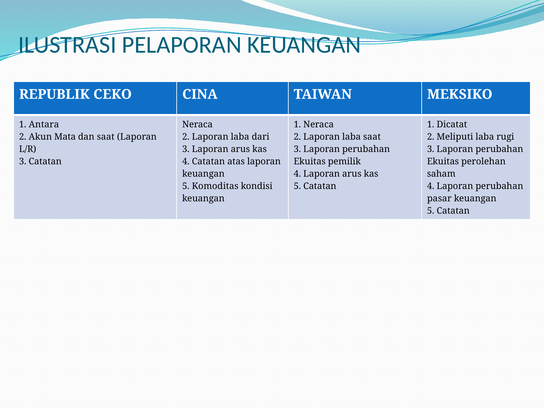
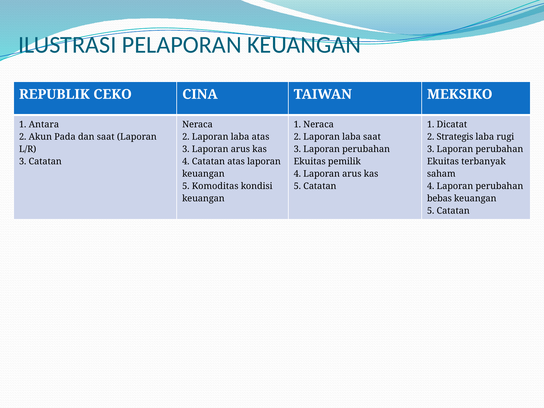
Mata: Mata -> Pada (65, 137)
laba dari: dari -> atas (261, 137)
Meliputi: Meliputi -> Strategis (455, 137)
perolehan: perolehan -> terbanyak (484, 162)
pasar: pasar -> bebas (439, 199)
